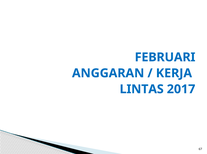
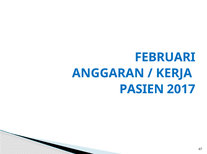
LINTAS: LINTAS -> PASIEN (142, 89)
